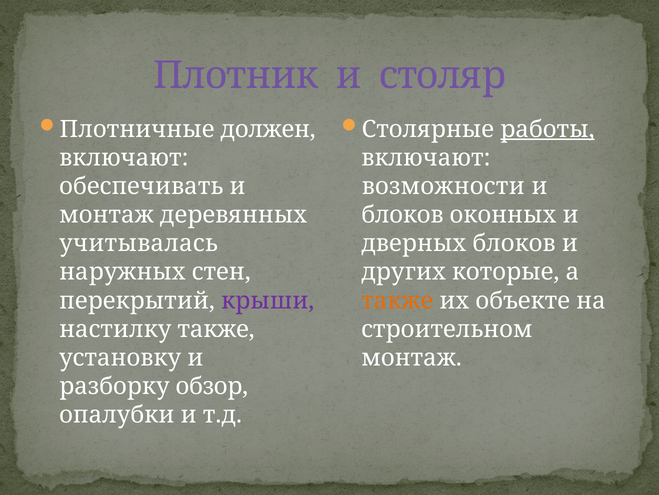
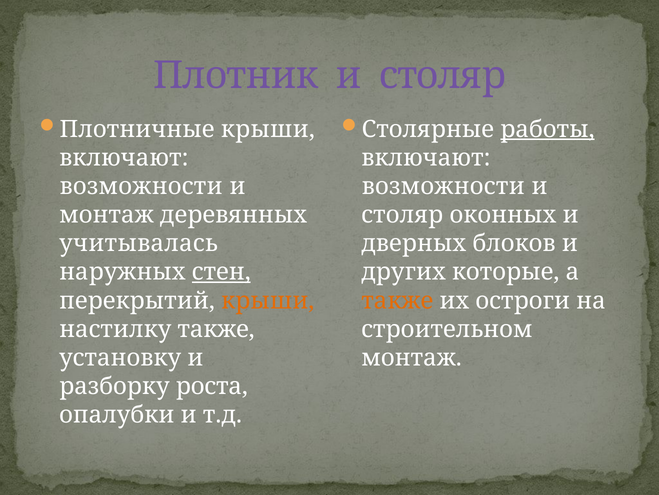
Плотничные должен: должен -> крыши (268, 129)
обеспечивать: обеспечивать -> возможности (141, 186)
блоков: блоков -> столяр (402, 215)
стен underline: none -> present (221, 272)
крыши colour: purple -> orange (268, 300)
объекте: объекте -> остроги (523, 300)
обзор: обзор -> роста (212, 386)
